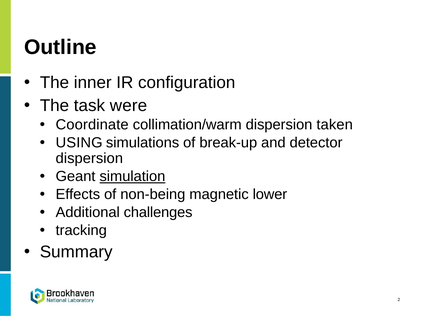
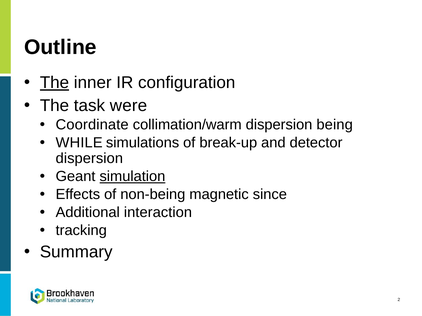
The underline: none -> present (54, 83)
taken: taken -> being (335, 125)
USING: USING -> WHILE (79, 143)
lower: lower -> since (270, 195)
challenges: challenges -> interaction (158, 213)
